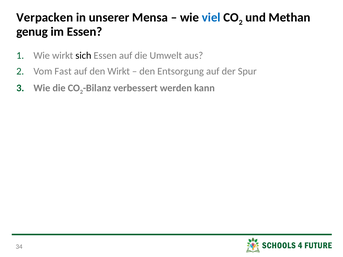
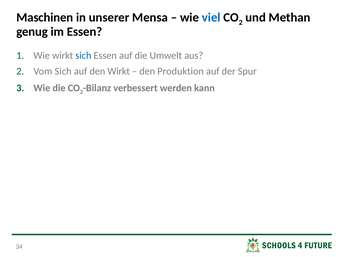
Verpacken: Verpacken -> Maschinen (45, 18)
sich colour: black -> blue (83, 56)
Vom Fast: Fast -> Sich (63, 71)
Entsorgung: Entsorgung -> Produktion (181, 71)
